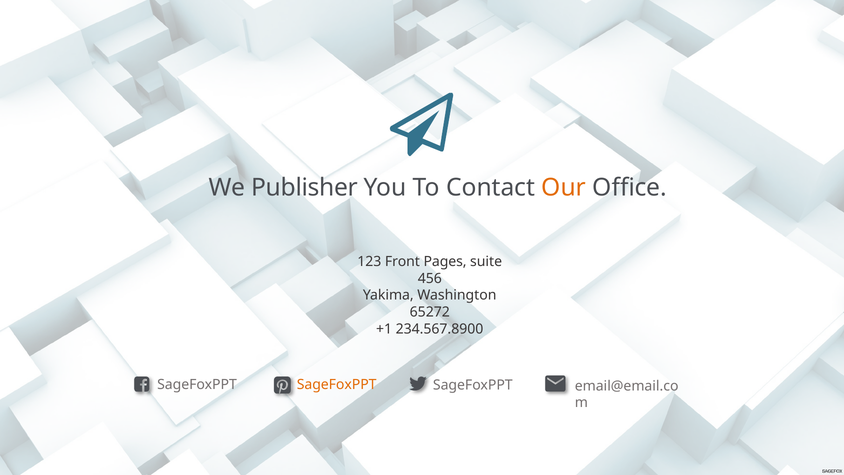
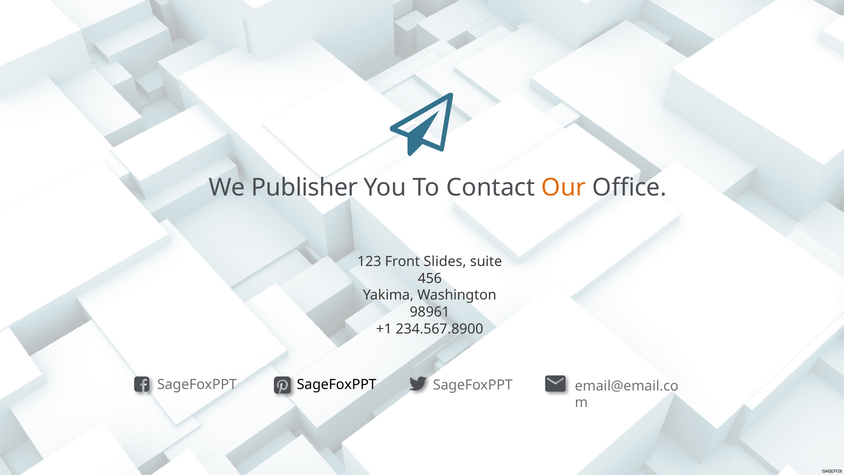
Pages: Pages -> Slides (445, 261)
65272: 65272 -> 98961 (430, 312)
SageFoxPPT colour: orange -> black (337, 384)
